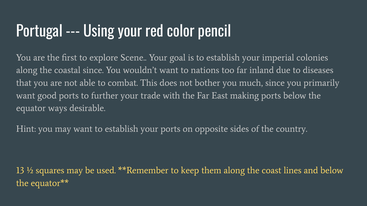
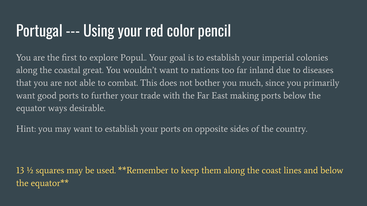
Scene: Scene -> Popul (133, 58)
coastal since: since -> great (93, 70)
